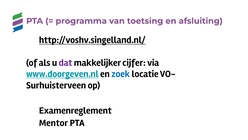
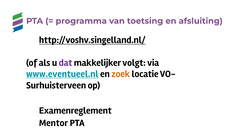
cijfer: cijfer -> volgt (134, 63)
www.doorgeven.nl: www.doorgeven.nl -> www.eventueel.nl (62, 74)
zoek colour: blue -> orange (121, 74)
